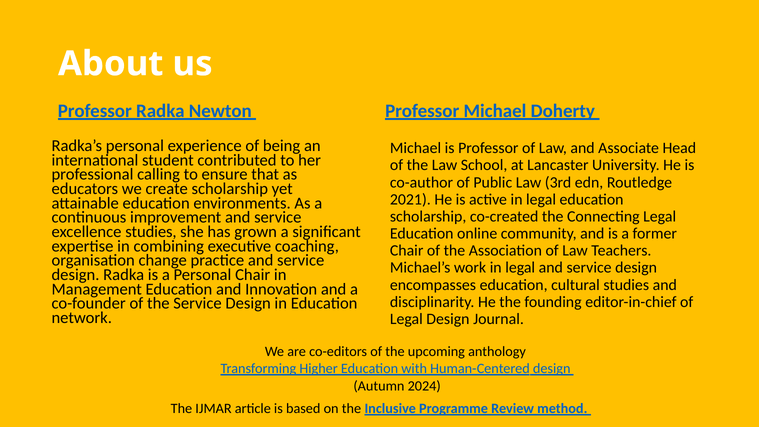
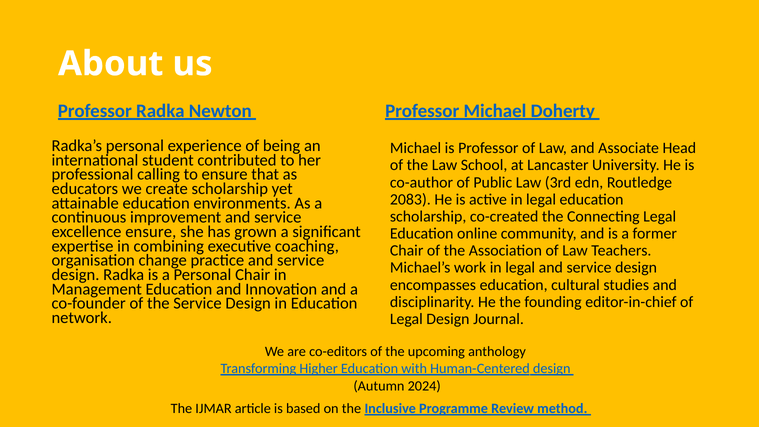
2021: 2021 -> 2083 (410, 199)
excellence studies: studies -> ensure (151, 232)
